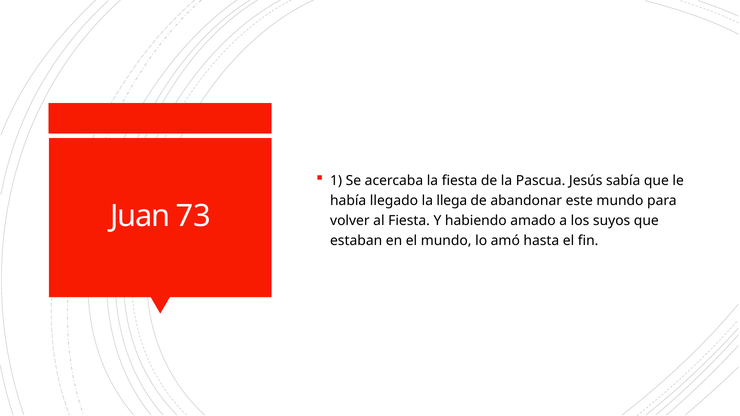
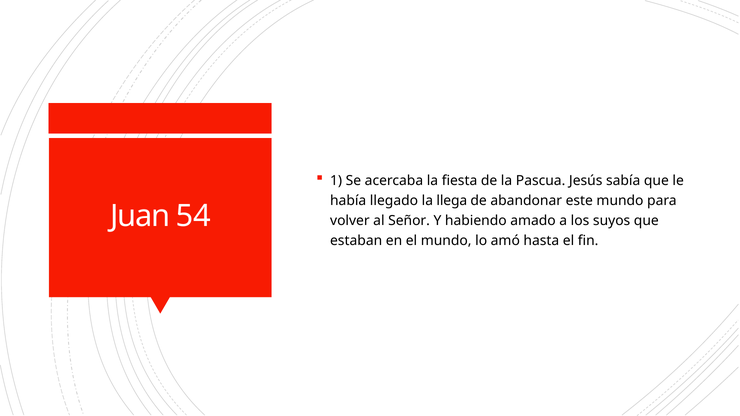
73: 73 -> 54 (193, 216)
al Fiesta: Fiesta -> Señor (409, 221)
